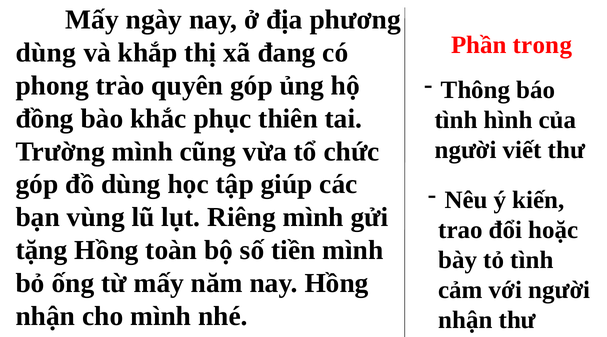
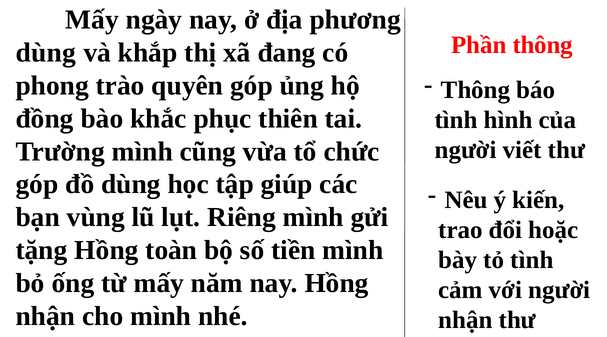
Phần trong: trong -> thông (543, 45)
